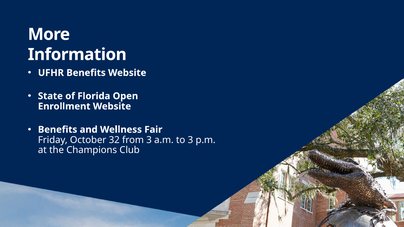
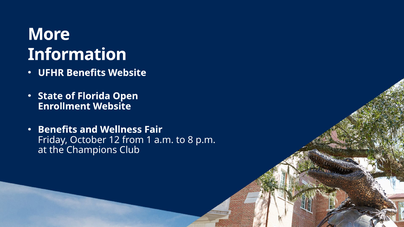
32: 32 -> 12 (114, 140)
from 3: 3 -> 1 (149, 140)
to 3: 3 -> 8 (190, 140)
